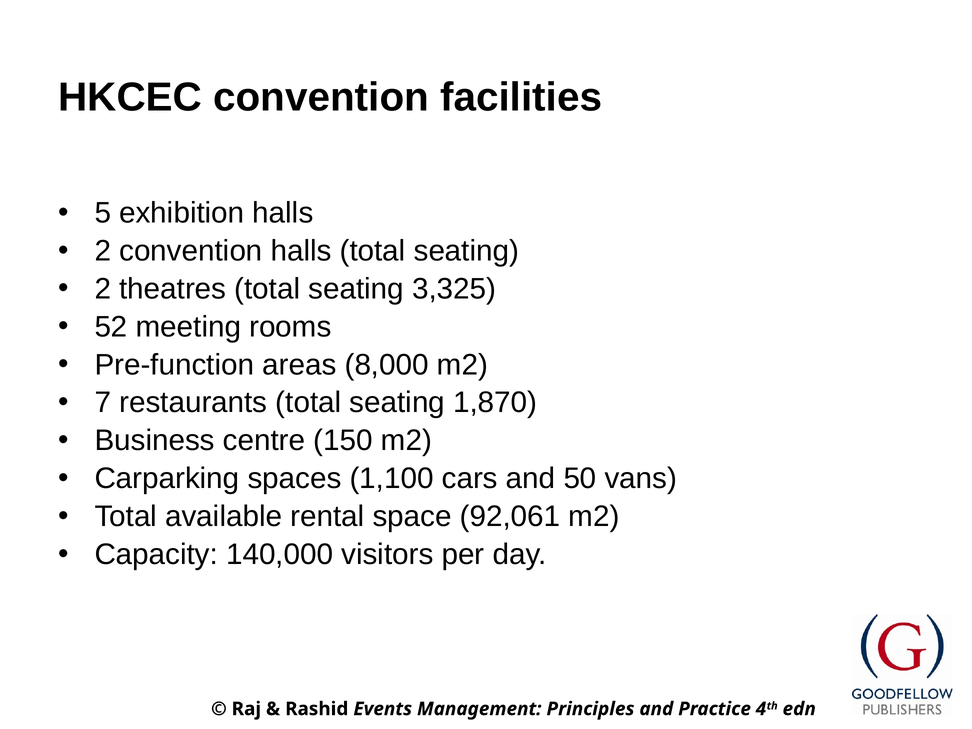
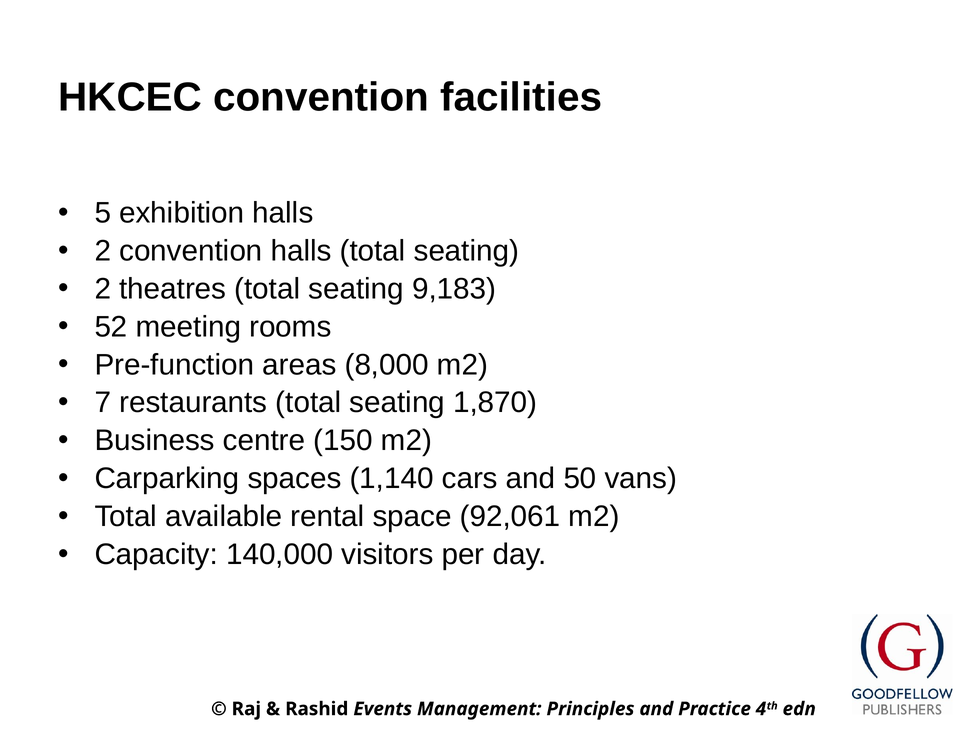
3,325: 3,325 -> 9,183 (454, 289)
1,100: 1,100 -> 1,140 (392, 479)
